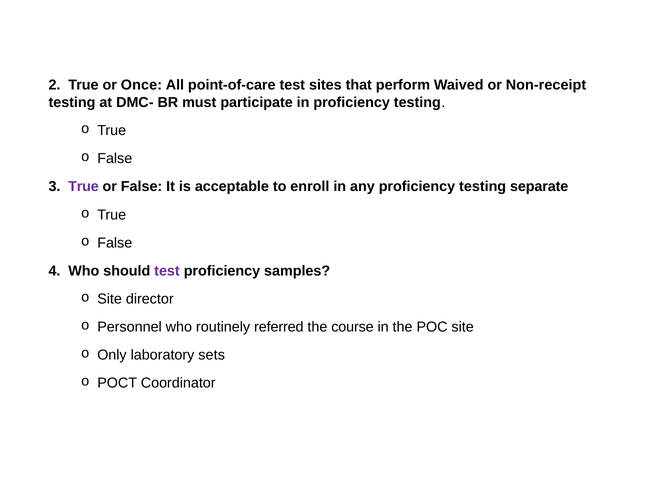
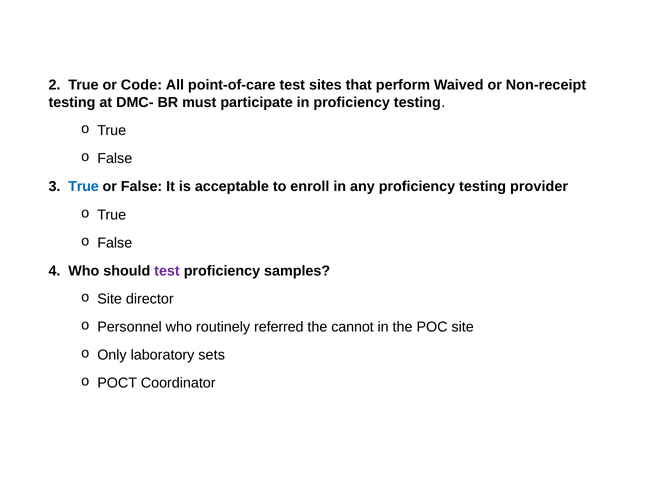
Once: Once -> Code (141, 85)
True colour: purple -> blue (84, 186)
separate: separate -> provider (539, 186)
course: course -> cannot (353, 327)
